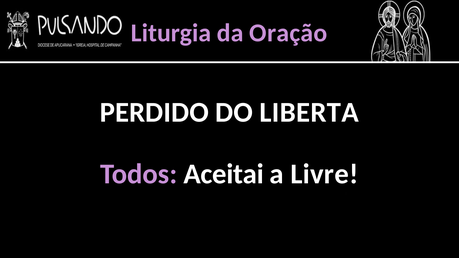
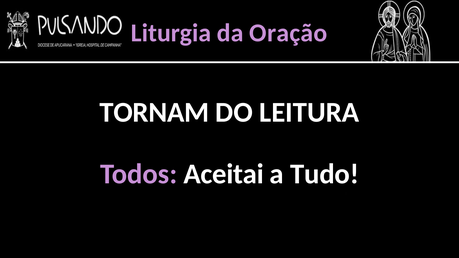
PERDIDO: PERDIDO -> TORNAM (154, 112)
LIBERTA: LIBERTA -> LEITURA (309, 112)
Livre: Livre -> Tudo (325, 174)
